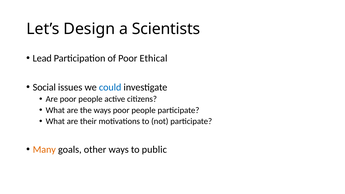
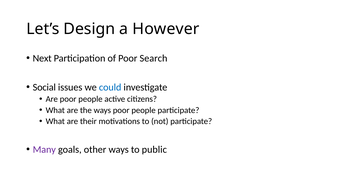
Scientists: Scientists -> However (166, 29)
Lead: Lead -> Next (42, 58)
Ethical: Ethical -> Search (154, 58)
Many colour: orange -> purple (44, 150)
